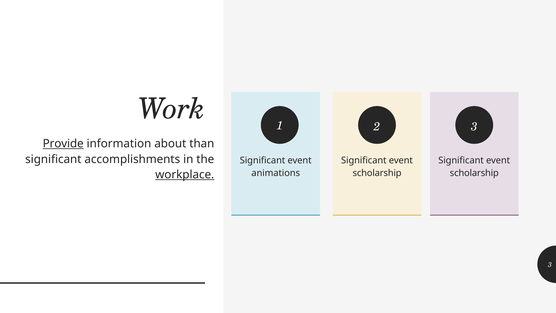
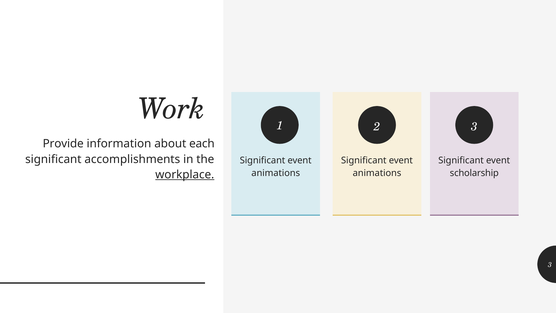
Provide underline: present -> none (63, 144)
than: than -> each (202, 144)
scholarship: scholarship -> animations (377, 173)
